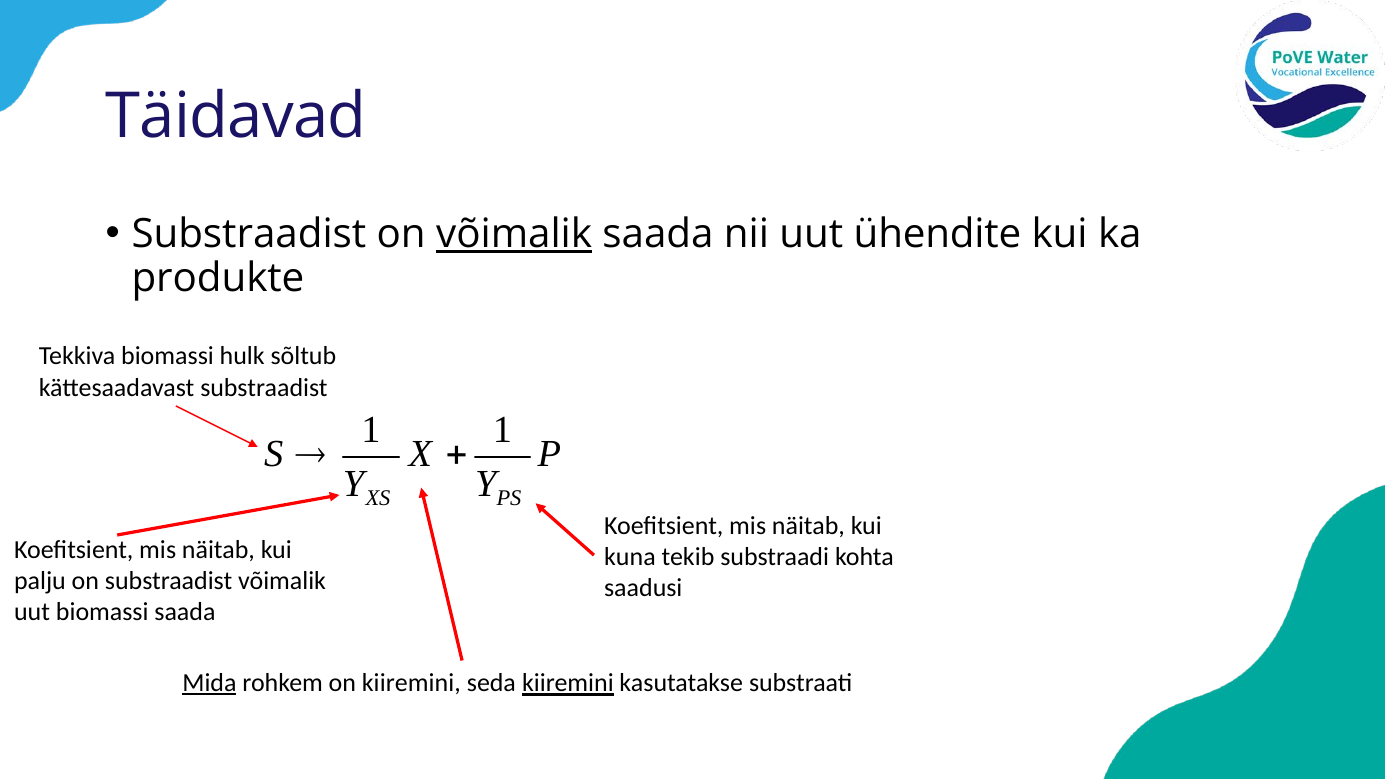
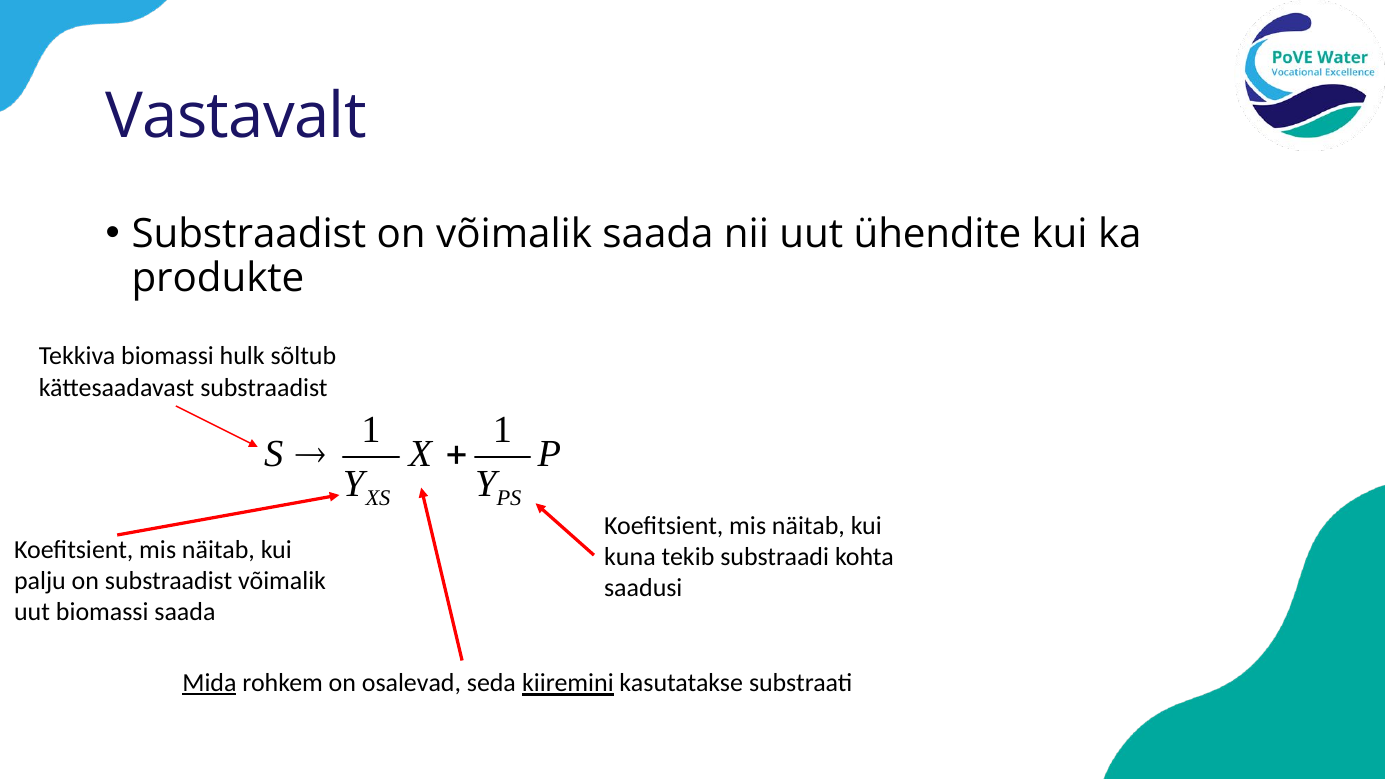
Täidavad: Täidavad -> Vastavalt (236, 116)
võimalik underline: present -> none (514, 234)
on kiiremini: kiiremini -> osalevad (411, 683)
